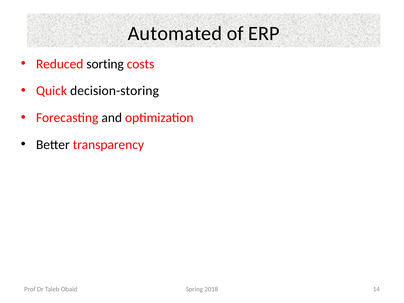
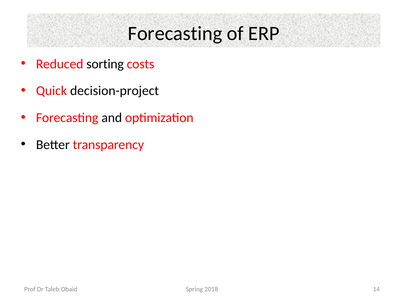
Automated: Automated -> Forecasting (175, 34)
decision-storing: decision-storing -> decision-project (115, 91)
